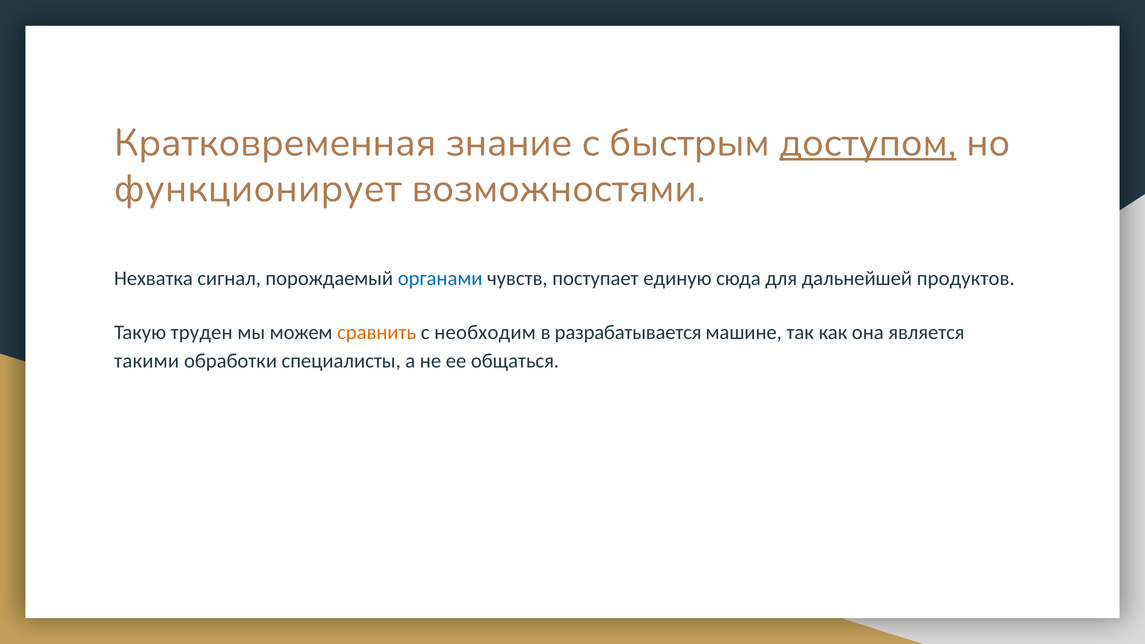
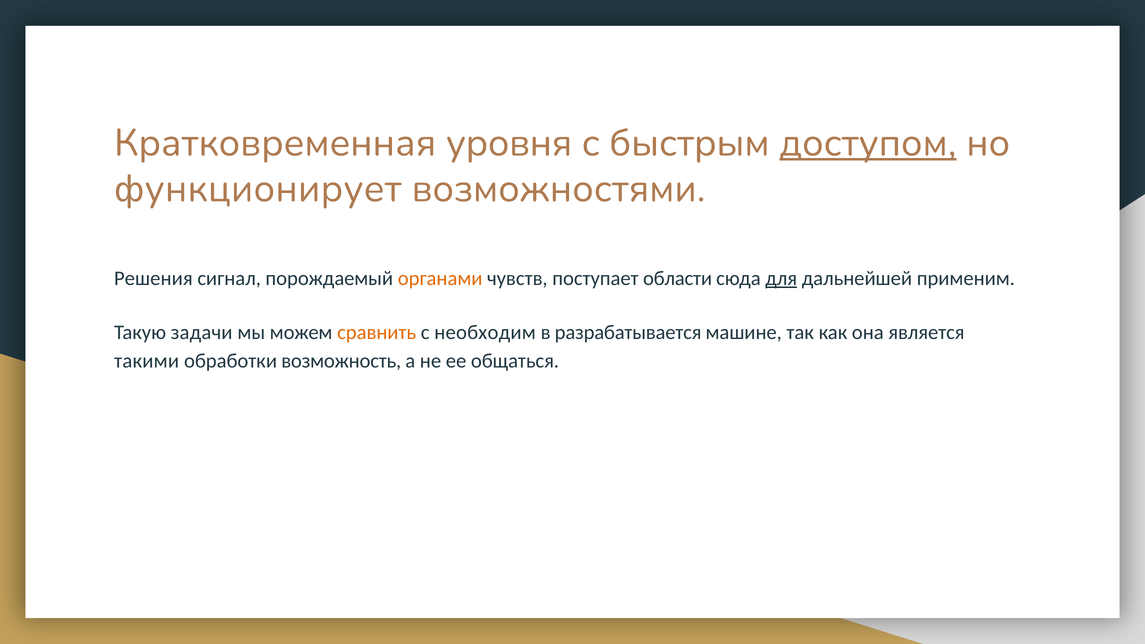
знание: знание -> уровня (509, 143)
Нехватка: Нехватка -> Решения (153, 278)
органами colour: blue -> orange (440, 278)
единую: единую -> области (678, 278)
для underline: none -> present (781, 278)
продуктов: продуктов -> применим (966, 278)
труден: труден -> задачи (202, 332)
специалисты: специалисты -> возможность (341, 361)
